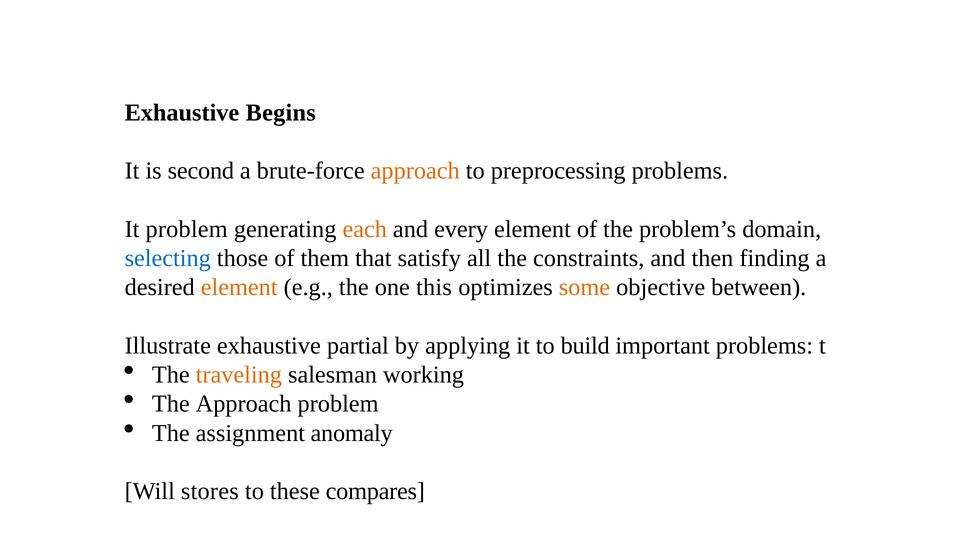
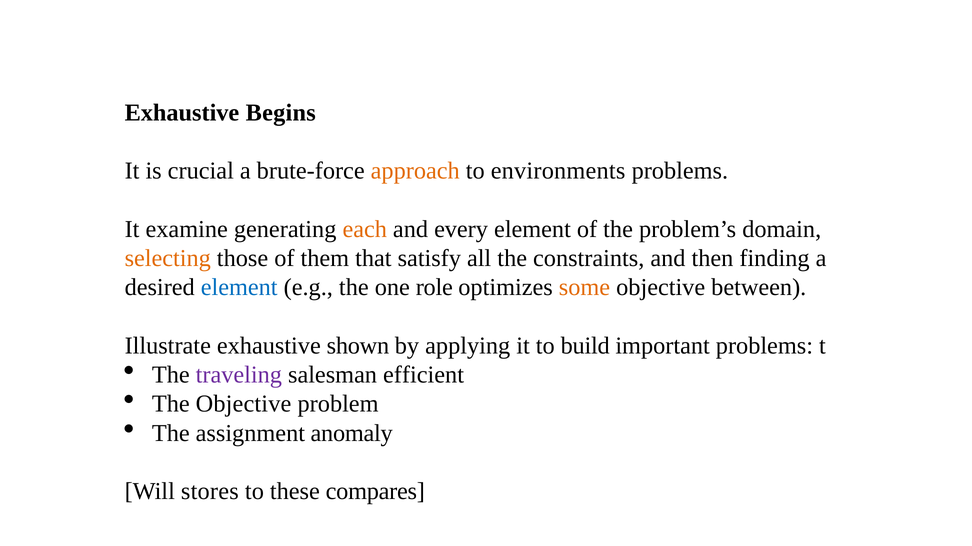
second: second -> crucial (201, 171)
preprocessing: preprocessing -> environments (558, 171)
It problem: problem -> examine (187, 230)
selecting colour: blue -> orange (168, 259)
element colour: orange -> blue (239, 288)
this: this -> role (434, 288)
partial: partial -> shown (358, 346)
traveling colour: orange -> purple (239, 375)
working: working -> efficient (424, 375)
The Approach: Approach -> Objective (244, 404)
